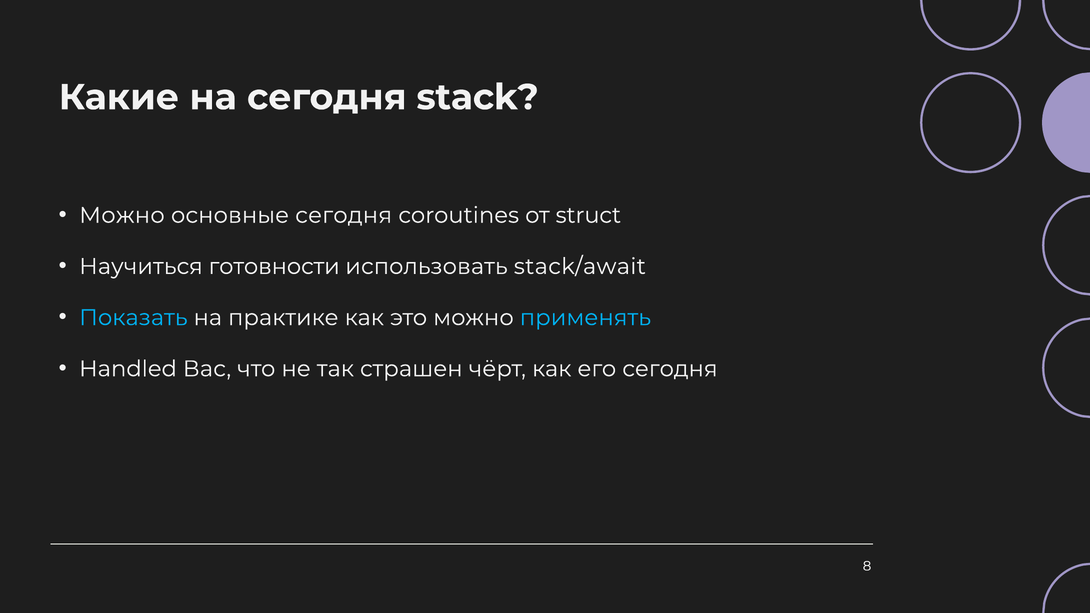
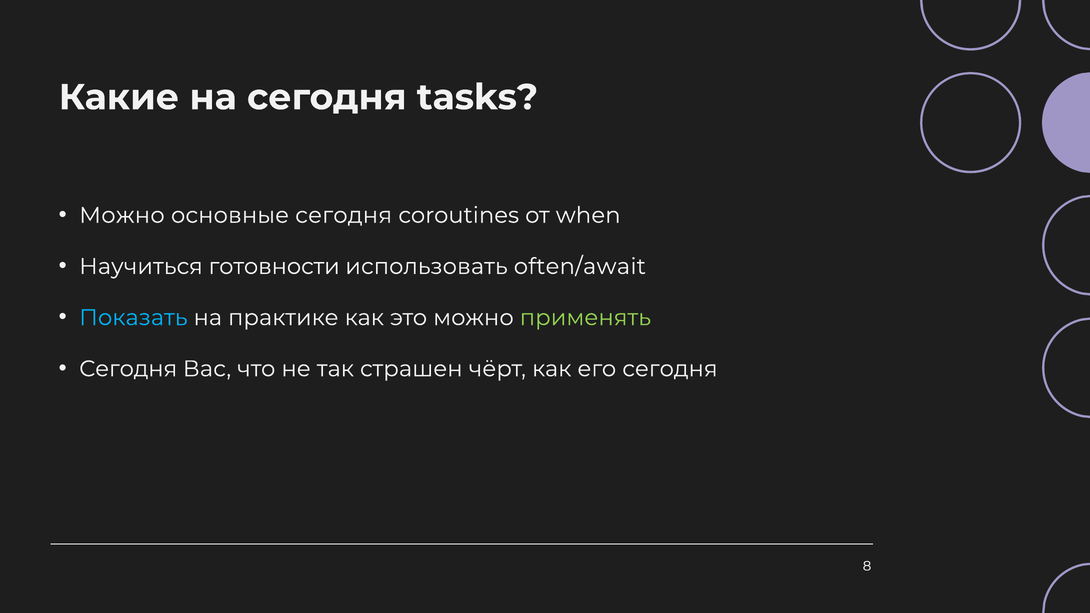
stack: stack -> tasks (477, 97)
struct: struct -> when (588, 215)
stack/await: stack/await -> often/await (580, 267)
применять colour: light blue -> light green (585, 318)
Handled: Handled -> Сегодня (128, 369)
